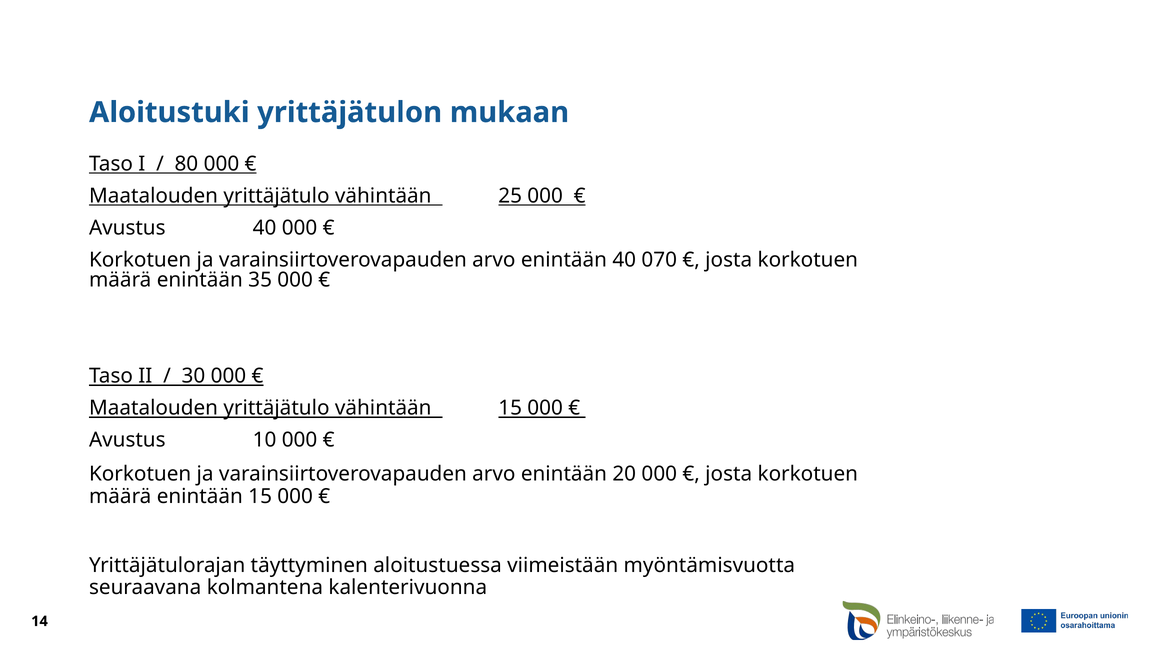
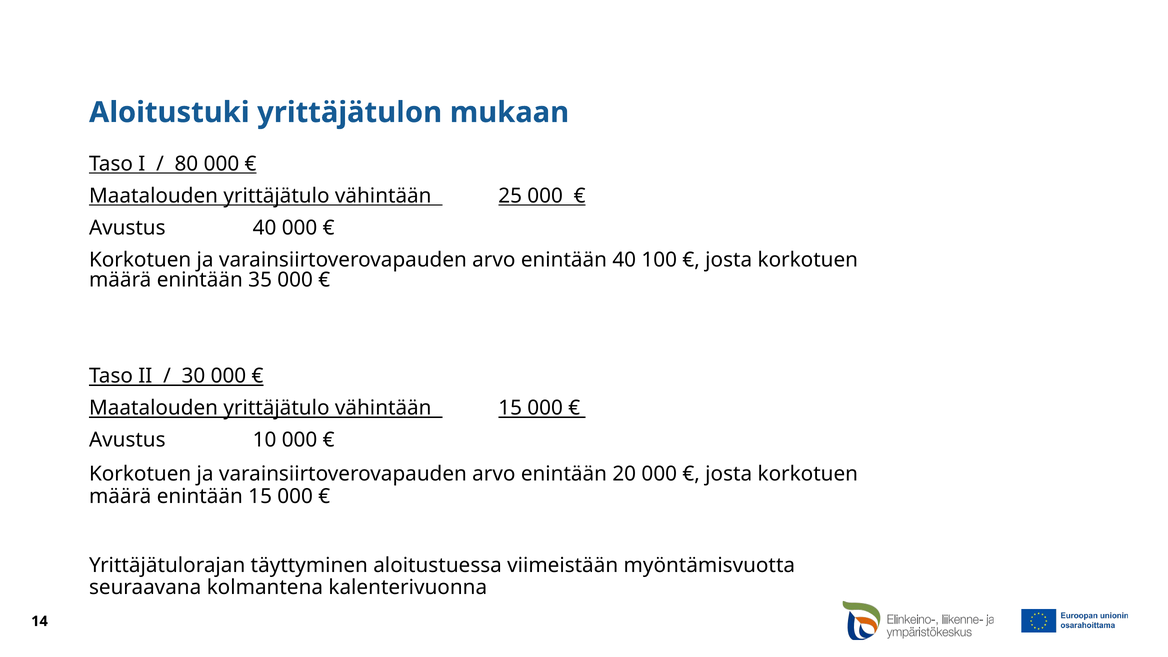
070: 070 -> 100 (659, 260)
